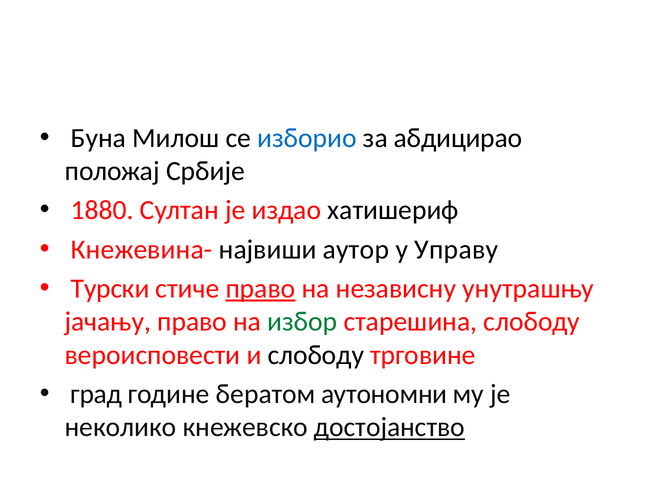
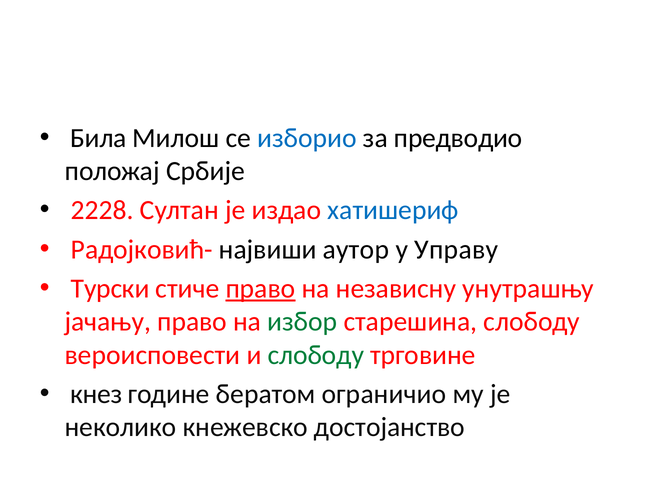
Буна: Буна -> Била (98, 138)
абдицирао: абдицирао -> предводио (458, 138)
1880: 1880 -> 2228 (102, 210)
хатишериф colour: black -> blue (393, 210)
Кнежевина-: Кнежевина- -> Радојковић- (142, 249)
слободу colour: black -> green (316, 354)
град: град -> кнез (96, 393)
аутономни: аутономни -> ограничио (384, 393)
достојанство underline: present -> none (389, 427)
